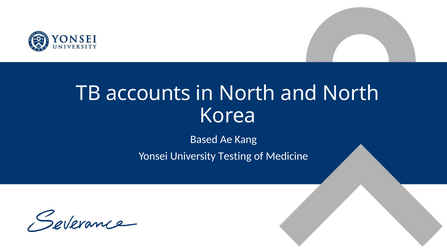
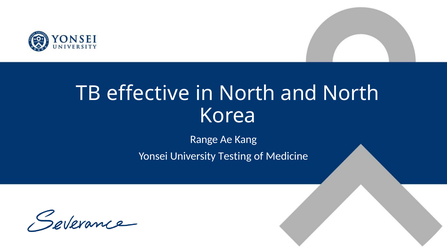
accounts: accounts -> effective (148, 94)
Based: Based -> Range (204, 140)
